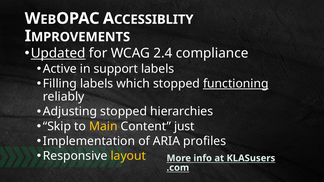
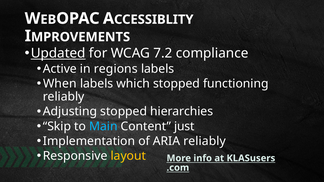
2.4: 2.4 -> 7.2 (163, 53)
support: support -> regions (116, 69)
Filling: Filling -> When (60, 84)
functioning underline: present -> none (236, 84)
Main colour: yellow -> light blue (103, 126)
ARIA profiles: profiles -> reliably (205, 141)
